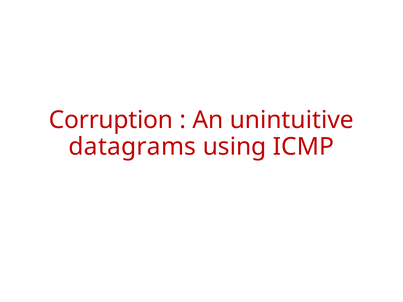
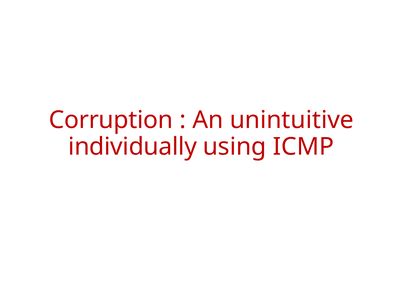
datagrams: datagrams -> individually (133, 147)
